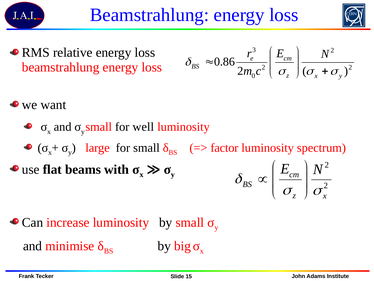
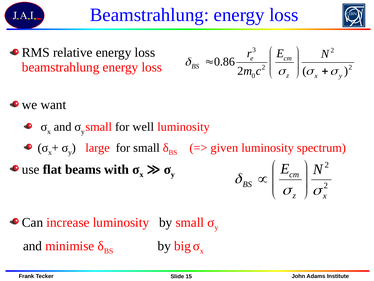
factor: factor -> given (224, 148)
